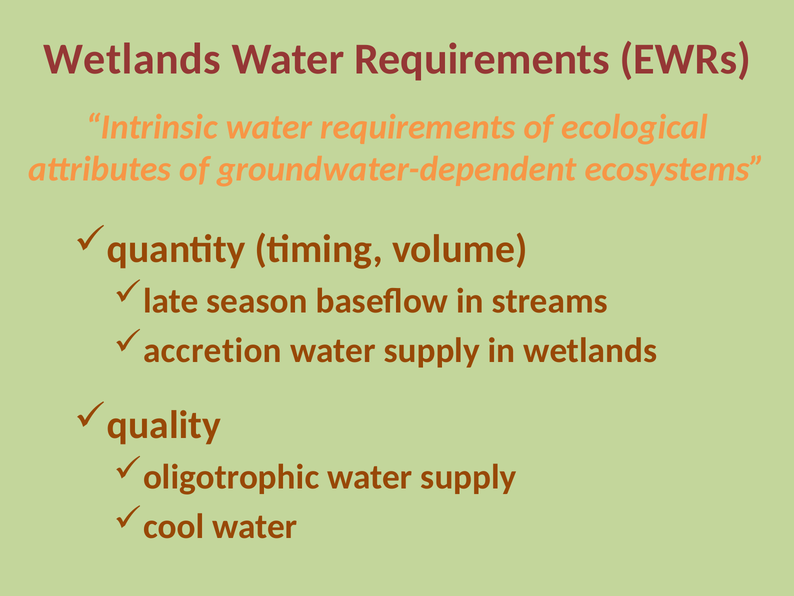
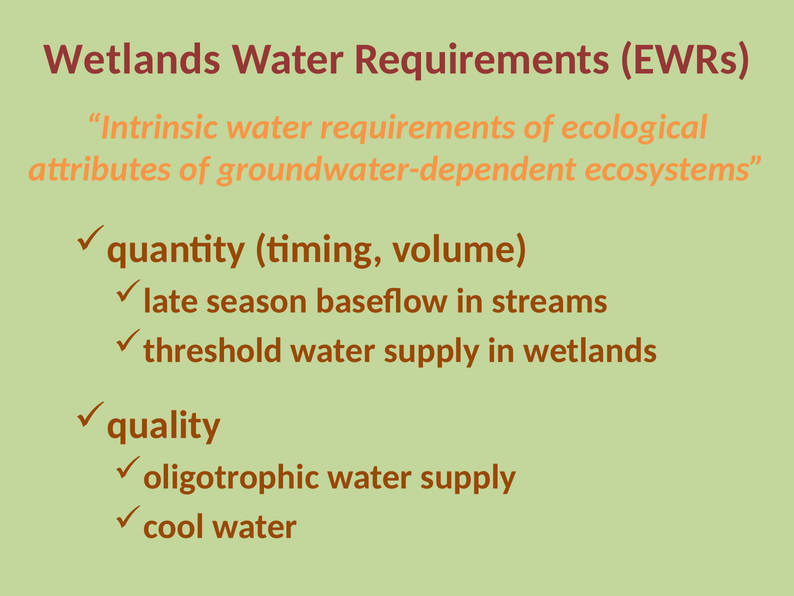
accretion: accretion -> threshold (213, 350)
